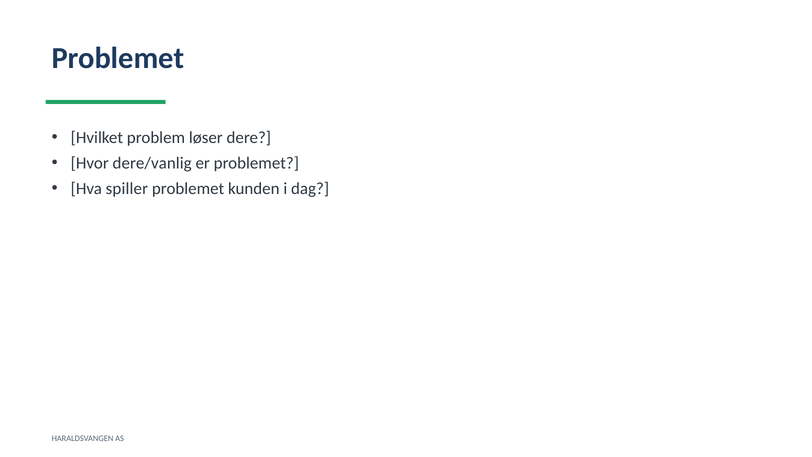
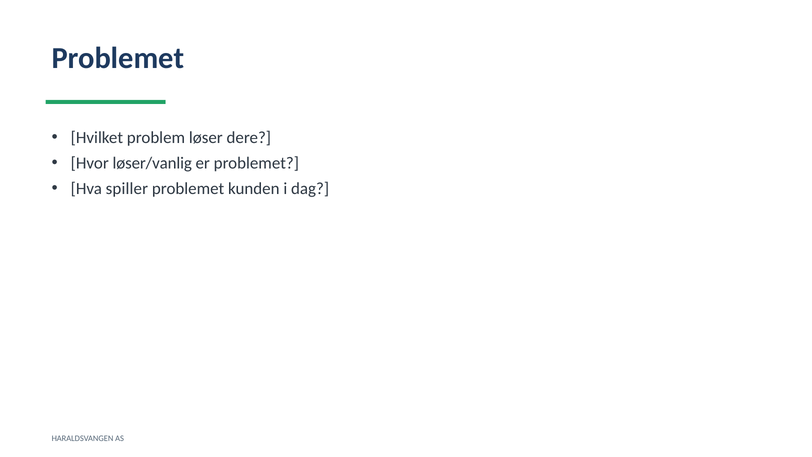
dere/vanlig: dere/vanlig -> løser/vanlig (152, 163)
